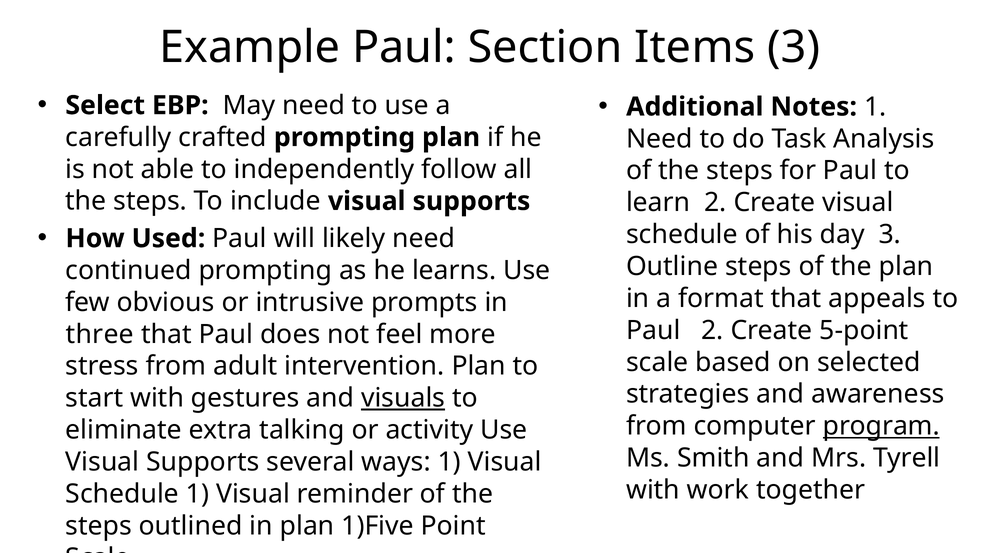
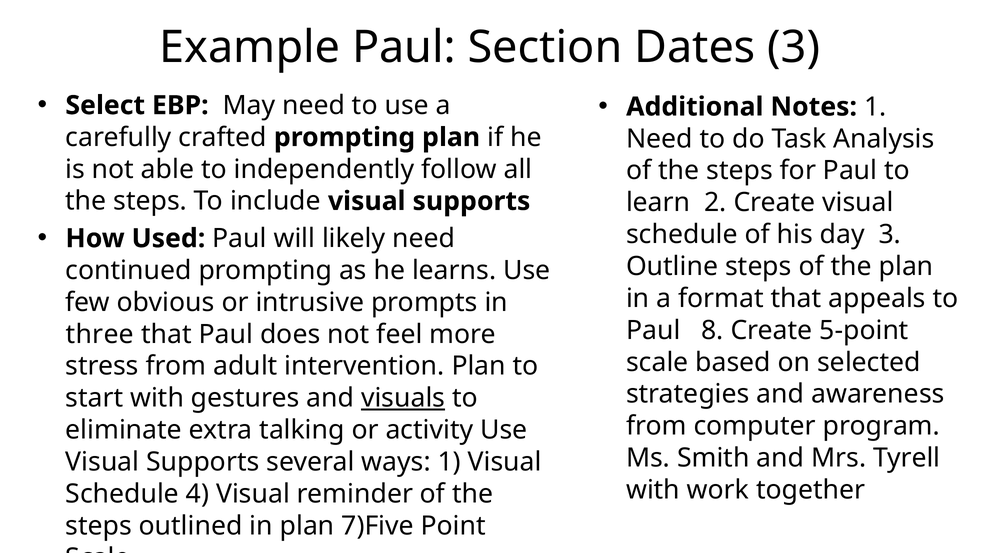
Items: Items -> Dates (695, 47)
Paul 2: 2 -> 8 (712, 330)
program underline: present -> none (881, 426)
Schedule 1: 1 -> 4 (198, 494)
1)Five: 1)Five -> 7)Five (378, 526)
